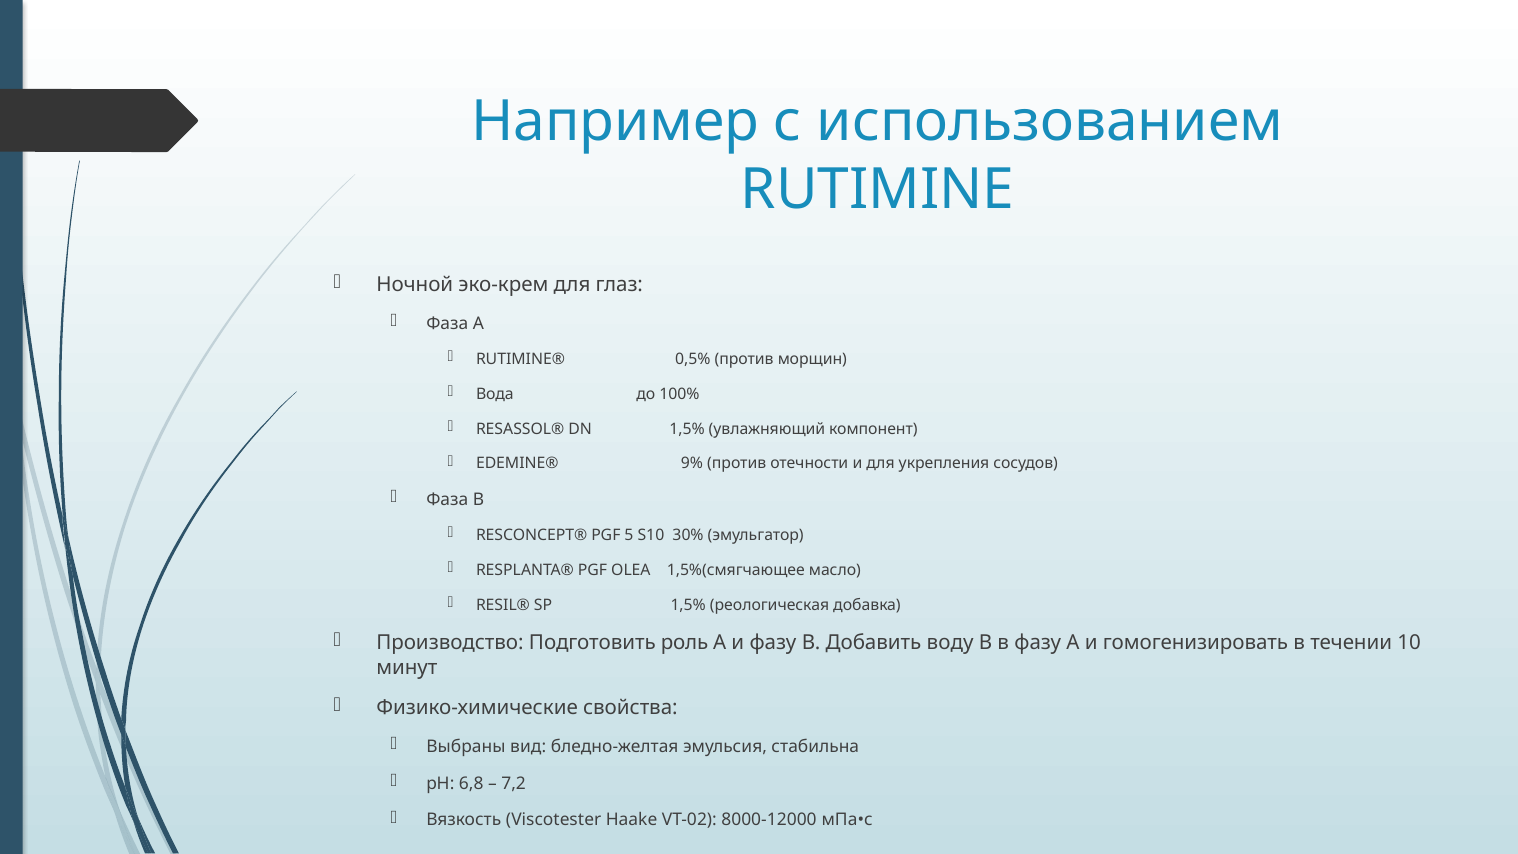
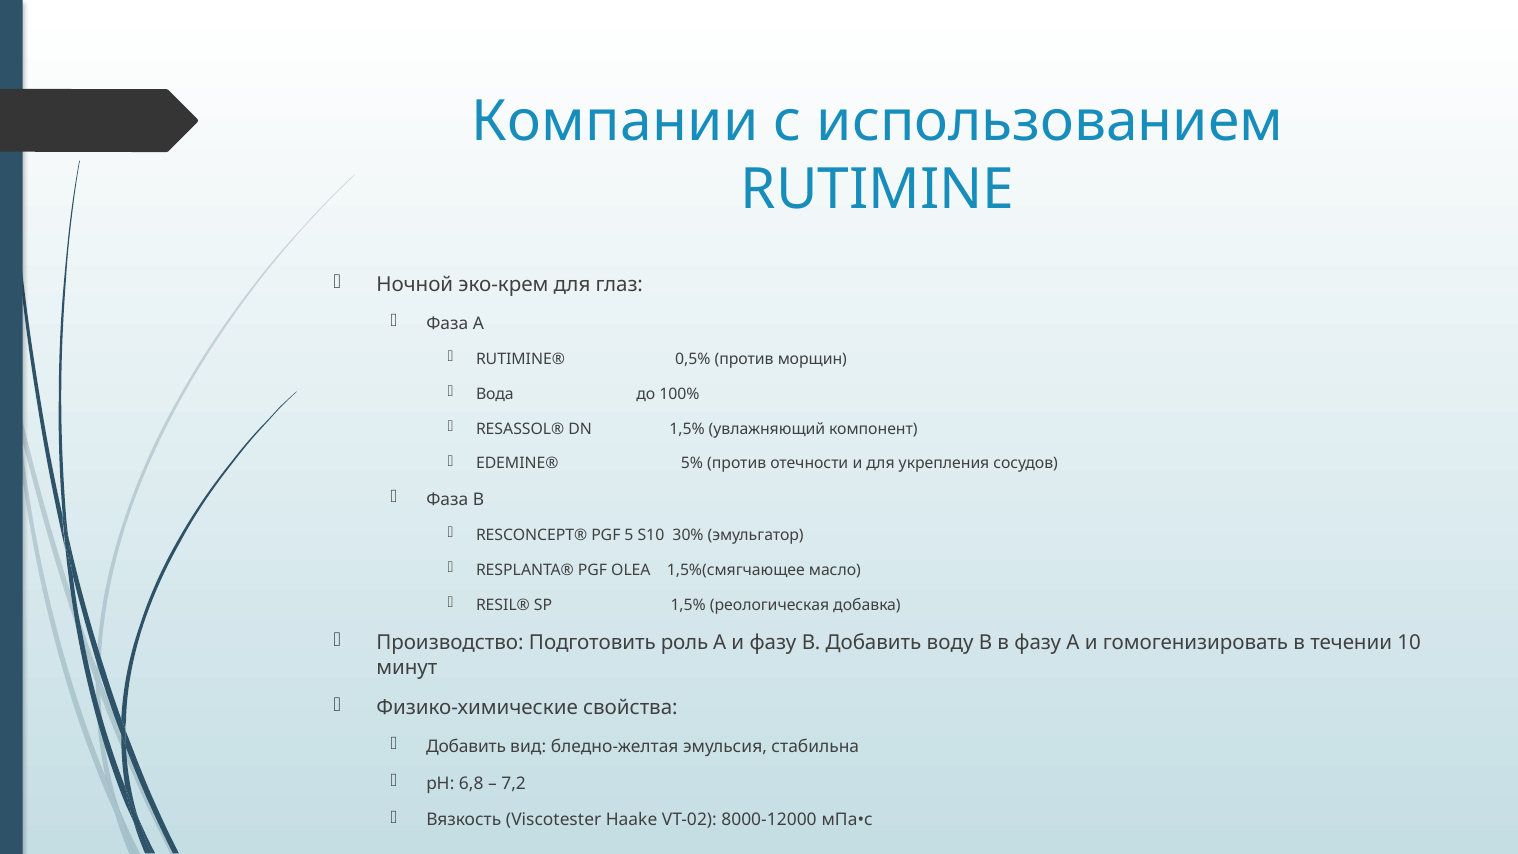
Например: Например -> Компании (615, 122)
9%: 9% -> 5% (692, 464)
Выбраны: Выбраны -> Добавить (466, 746)
